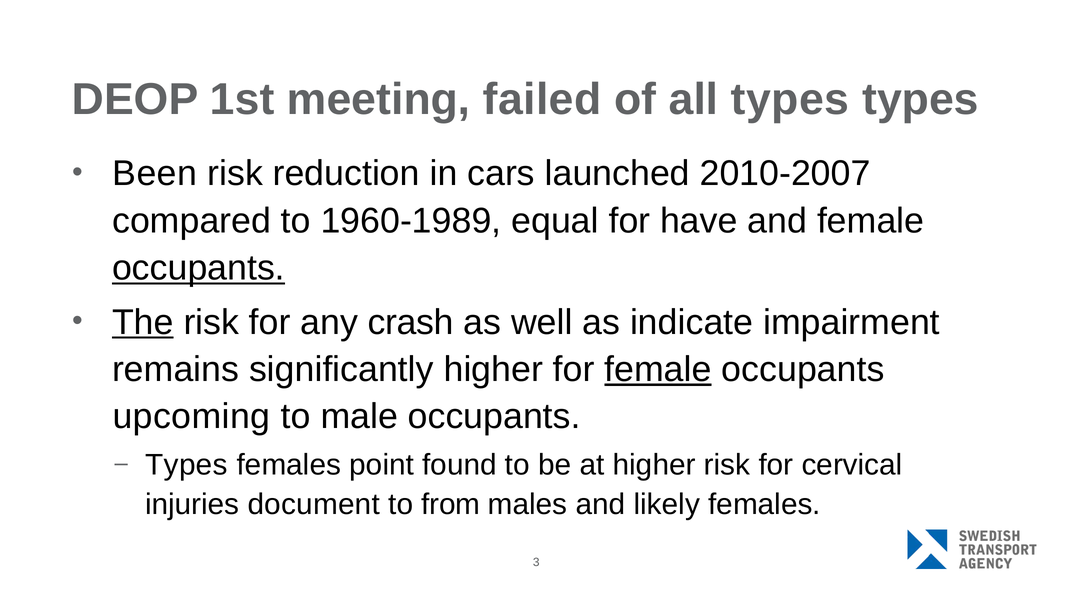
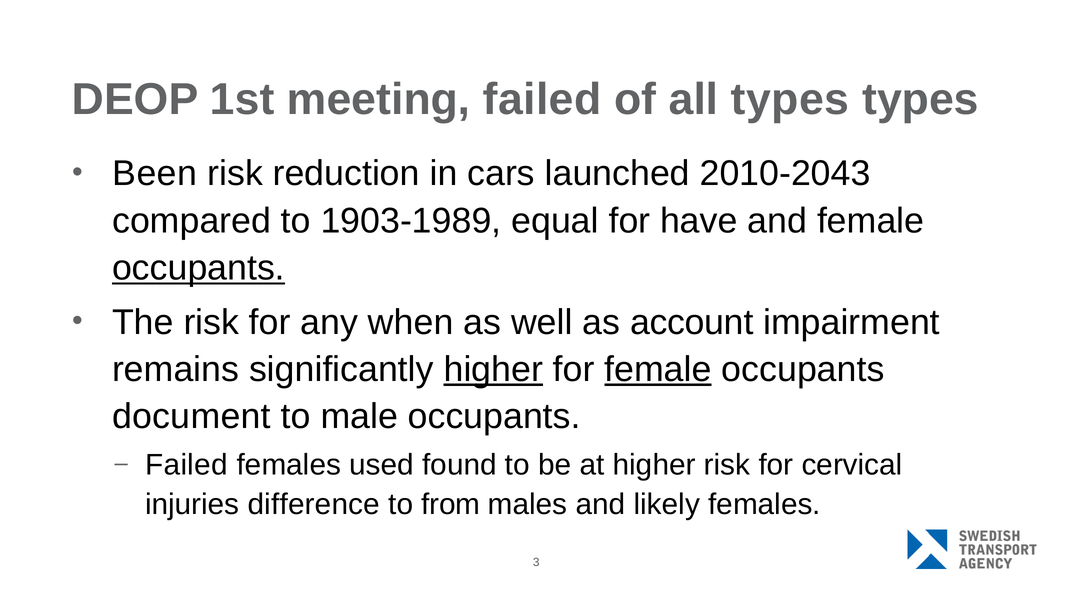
2010-2007: 2010-2007 -> 2010-2043 (785, 174)
1960-1989: 1960-1989 -> 1903-1989 (411, 221)
The underline: present -> none (143, 322)
crash: crash -> when (411, 322)
indicate: indicate -> account (692, 322)
higher underline: none -> present (493, 369)
upcoming: upcoming -> document (191, 417)
Types: Types -> Failed (187, 465)
point: point -> used (382, 465)
document: document -> difference (314, 504)
